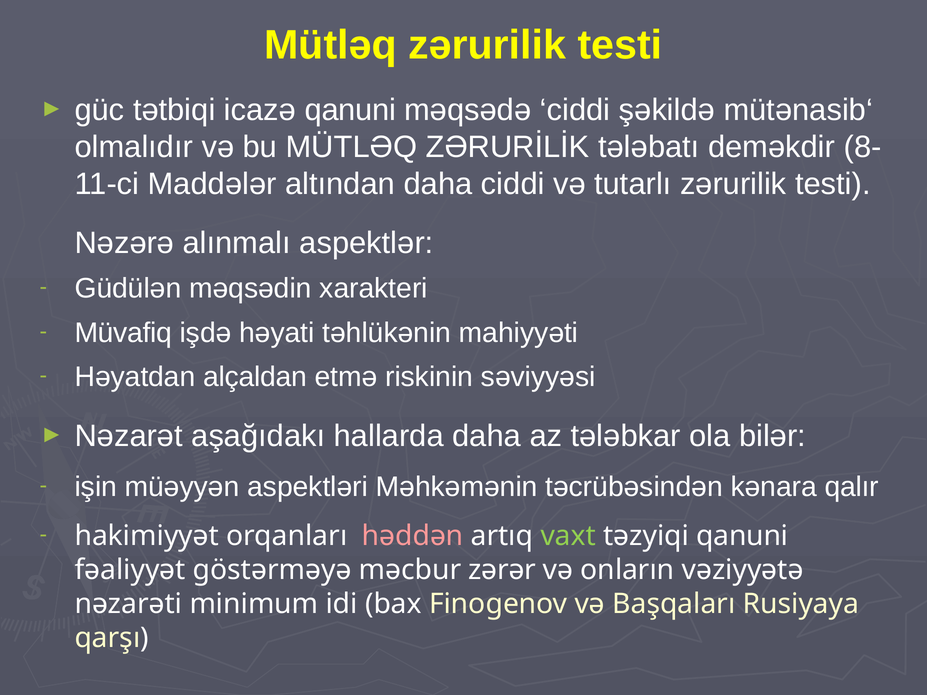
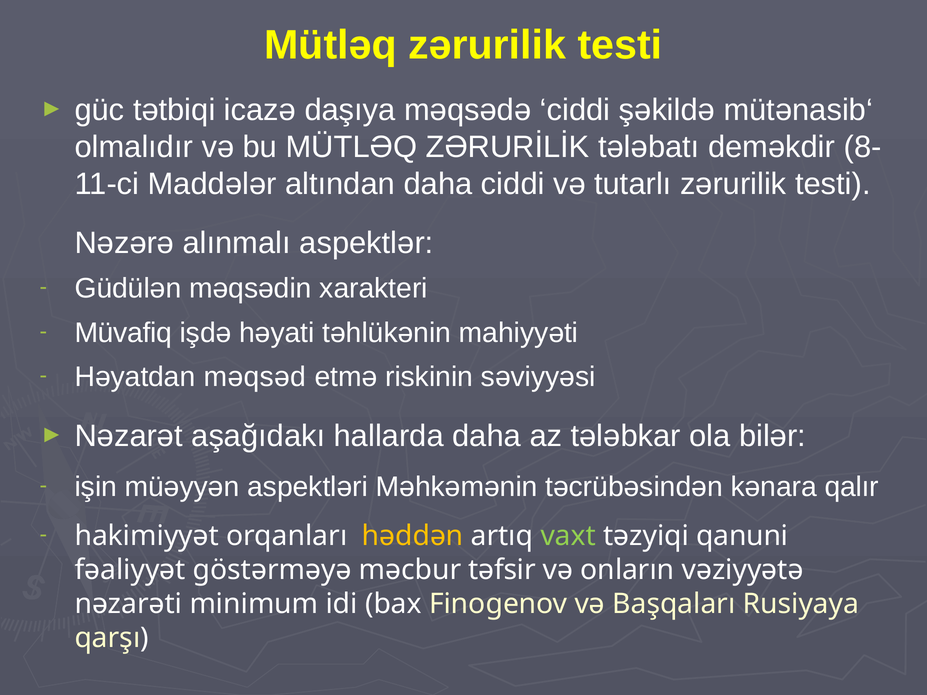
icazə qanuni: qanuni -> daşıya (350, 110)
alçaldan: alçaldan -> məqsəd (255, 377)
həddən colour: pink -> yellow (413, 536)
zərər: zərər -> təfsir (502, 570)
